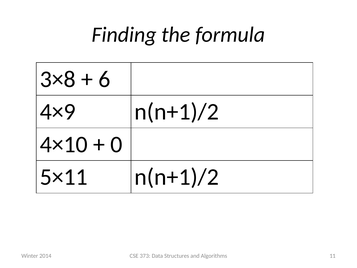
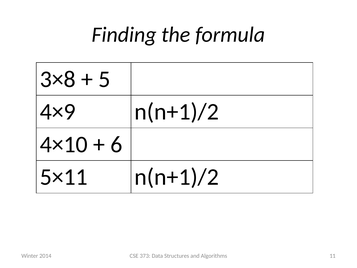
6: 6 -> 5 (104, 79)
0: 0 -> 6 (116, 144)
